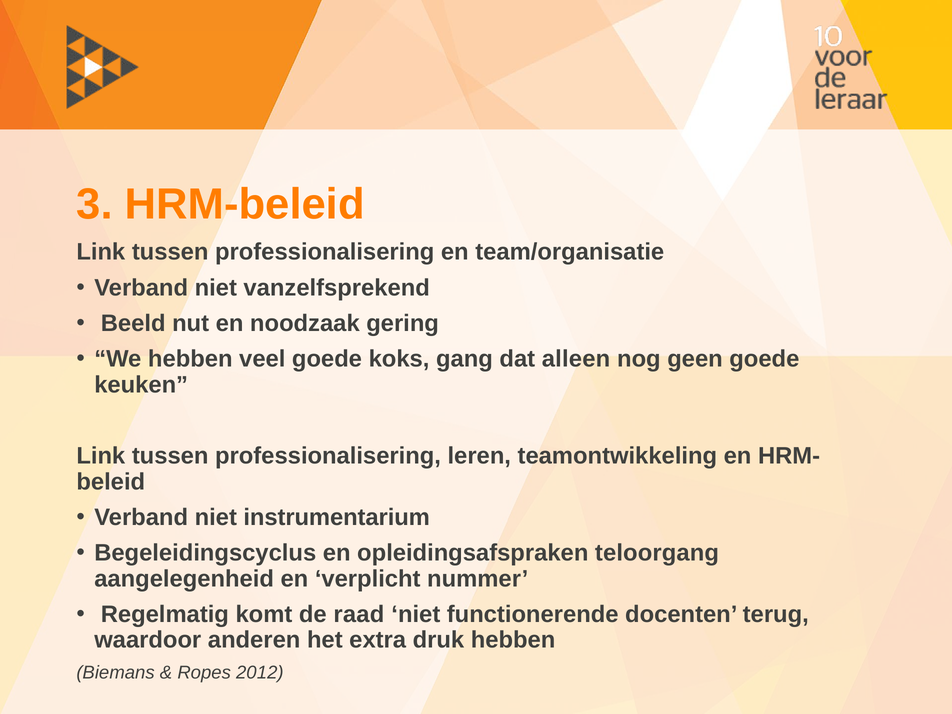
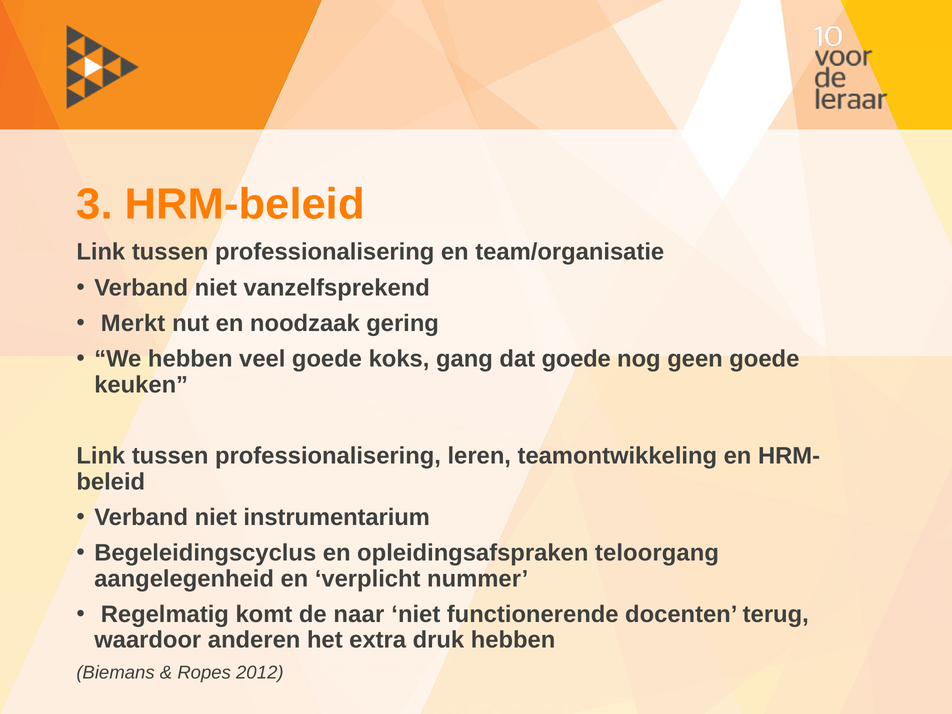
Beeld: Beeld -> Merkt (133, 323)
dat alleen: alleen -> goede (576, 359)
raad: raad -> naar (359, 614)
